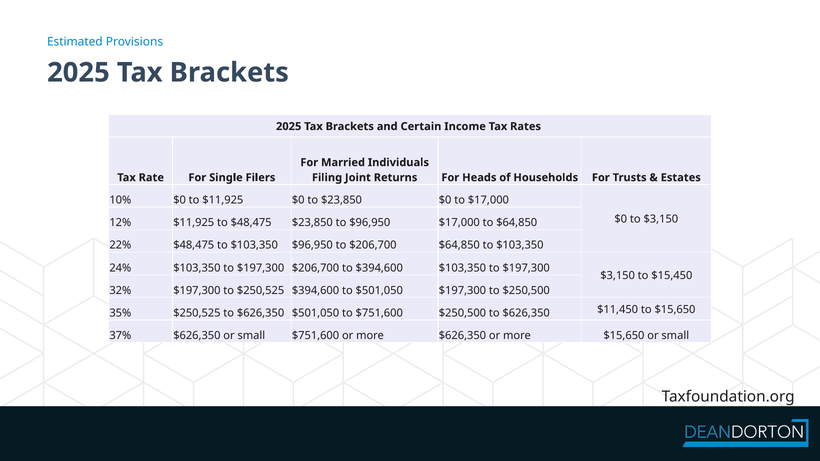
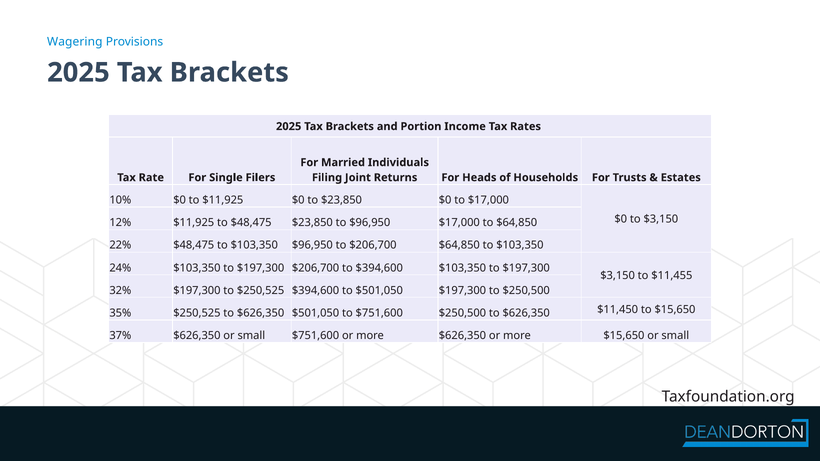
Estimated: Estimated -> Wagering (75, 42)
Certain: Certain -> Portion (421, 126)
$15,450: $15,450 -> $11,455 (672, 276)
